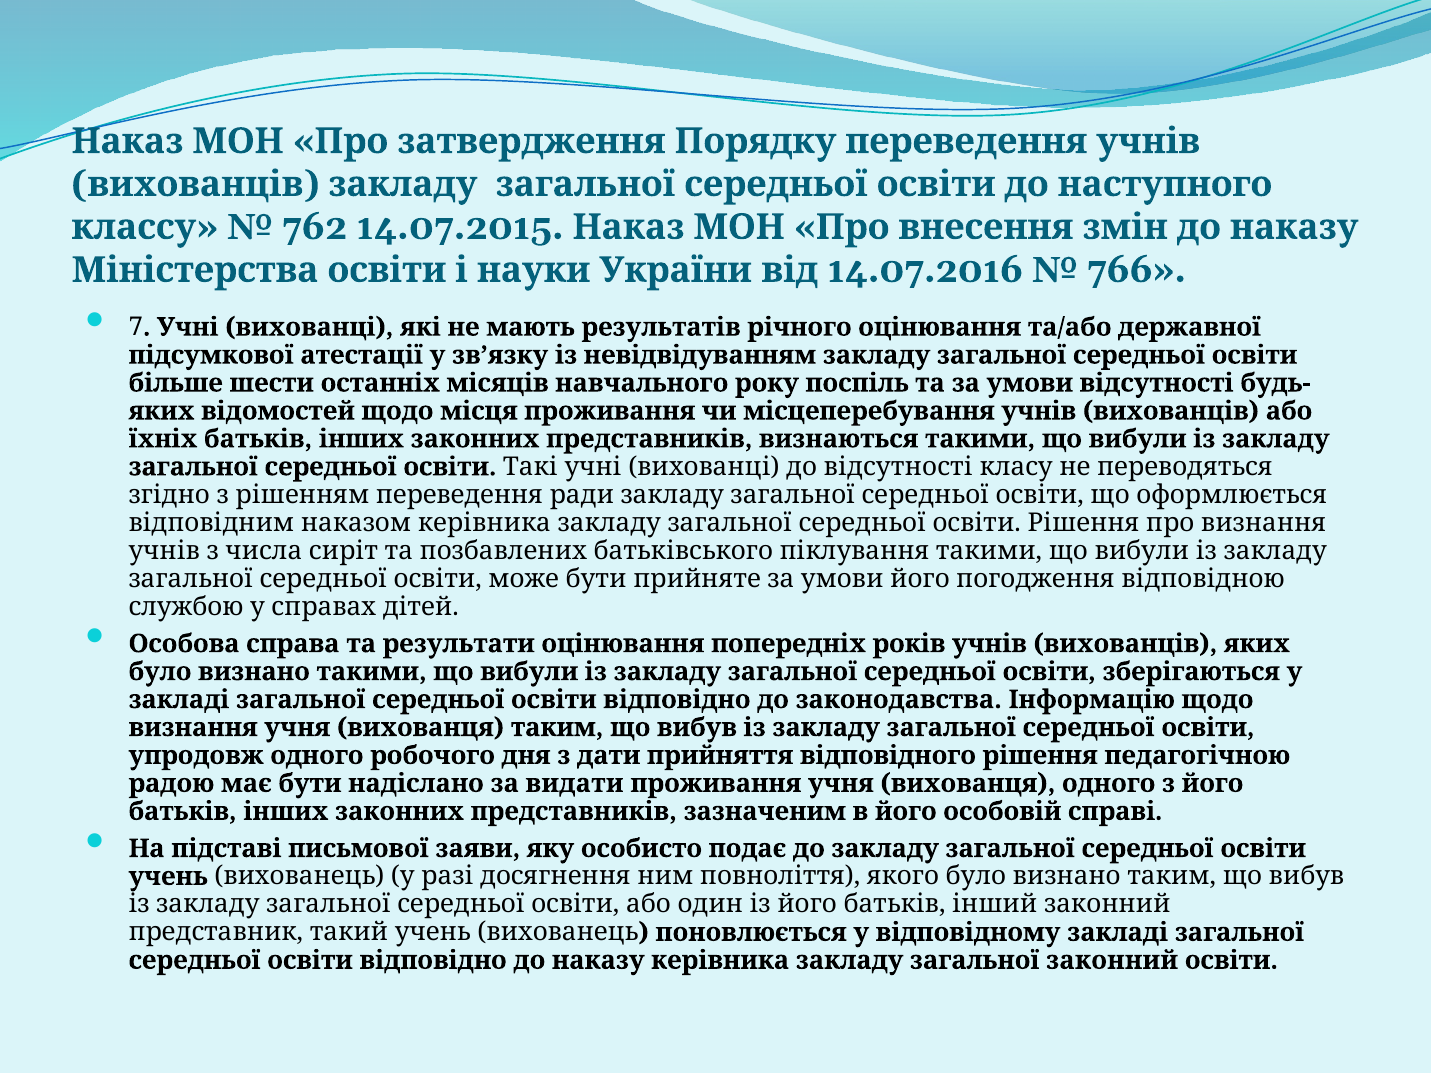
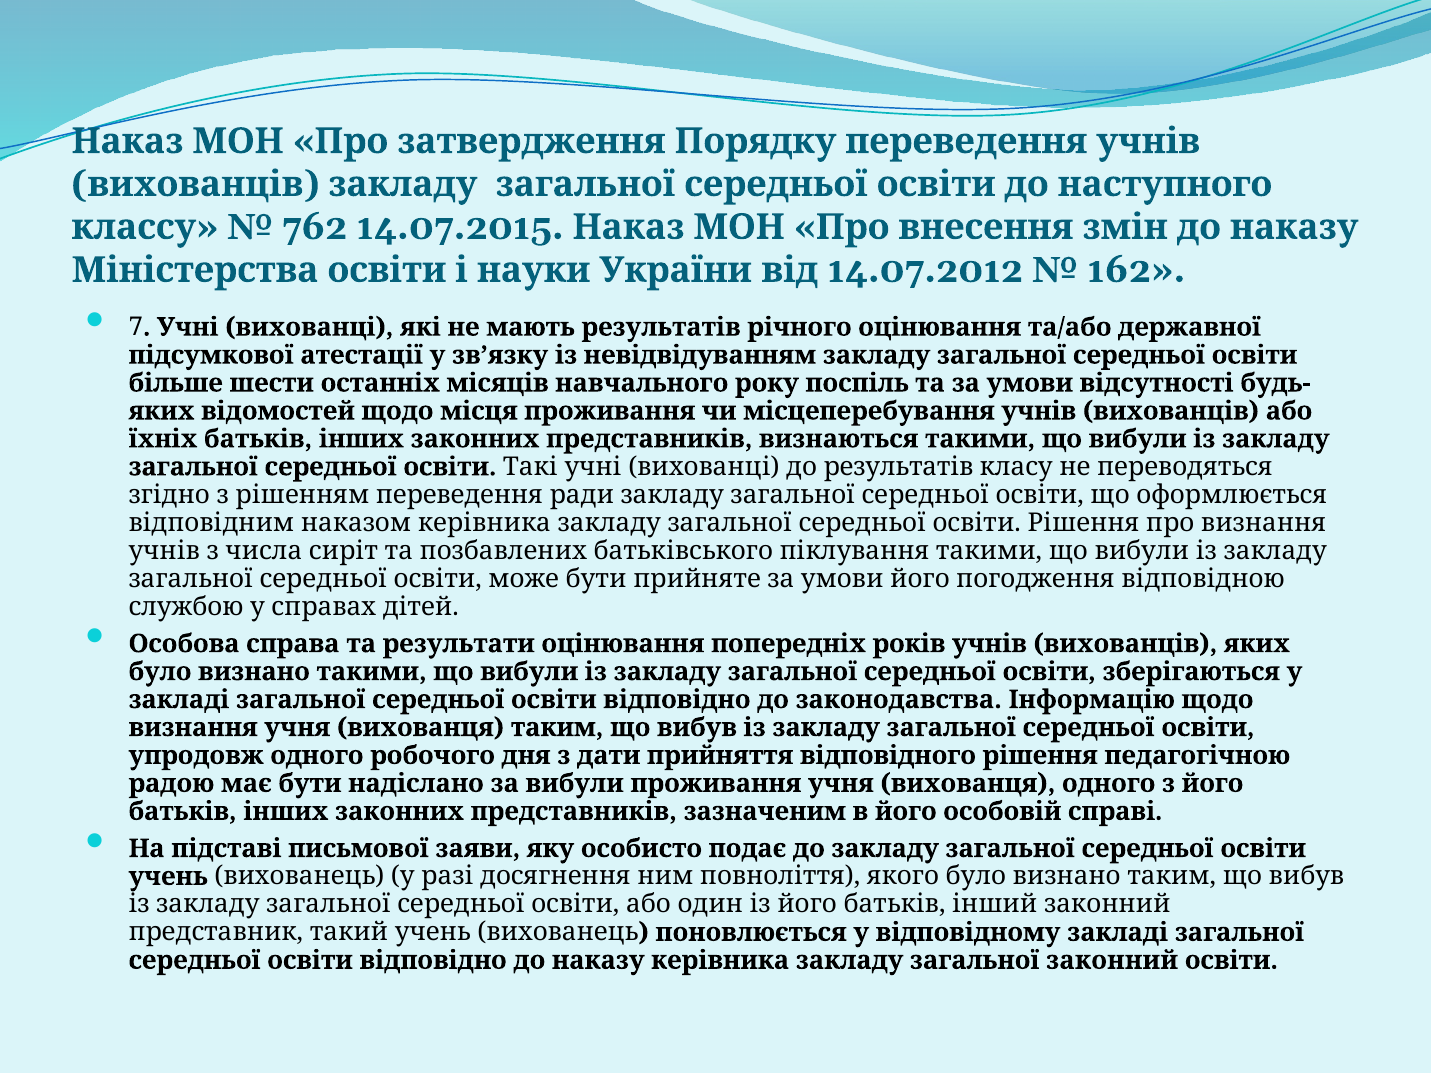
14.07.2016: 14.07.2016 -> 14.07.2012 (925, 270)
766: 766 -> 162 (1136, 270)
до відсутності: відсутності -> результатів (898, 467)
за видати: видати -> вибули (575, 784)
